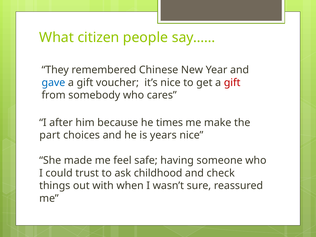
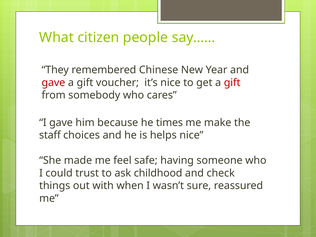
gave colour: blue -> red (53, 83)
I after: after -> gave (61, 123)
part: part -> staff (50, 135)
years: years -> helps (163, 135)
